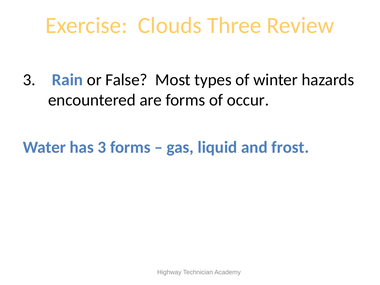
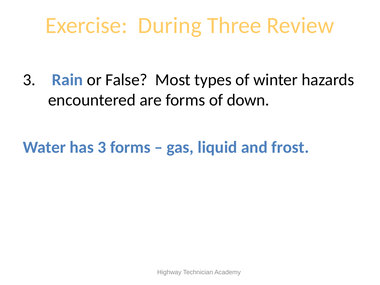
Clouds: Clouds -> During (170, 25)
occur: occur -> down (248, 100)
